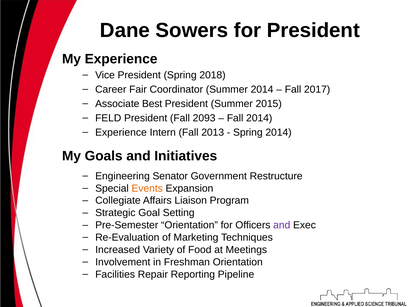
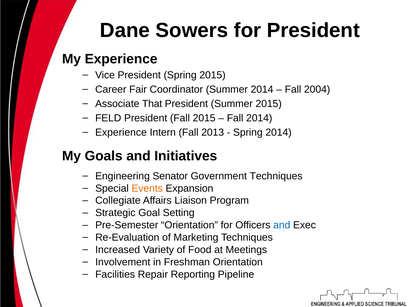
Spring 2018: 2018 -> 2015 (213, 75)
2017: 2017 -> 2004 (317, 89)
Best: Best -> That (152, 104)
Fall 2093: 2093 -> 2015 (204, 118)
Government Restructure: Restructure -> Techniques (276, 176)
and colour: purple -> blue (282, 225)
